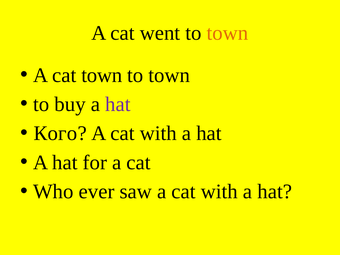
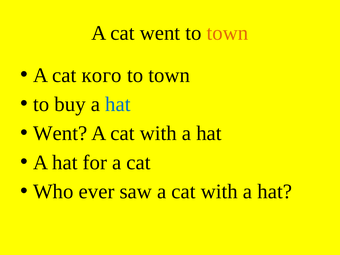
cat town: town -> кого (102, 75)
hat colour: purple -> blue (118, 104)
Кого: Кого -> Went (60, 133)
